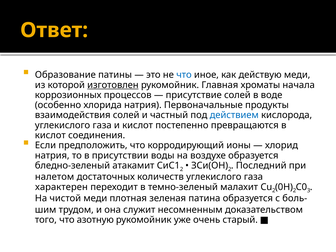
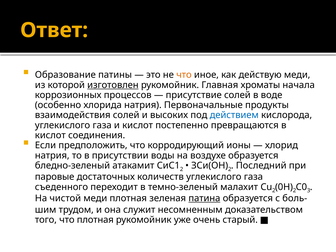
что colour: blue -> orange (184, 75)
частный: частный -> высоких (169, 115)
налетом: налетом -> паровые (55, 177)
характерен: характерен -> съеденного (61, 187)
патина underline: none -> present (204, 198)
что азотную: азотную -> плотная (95, 220)
